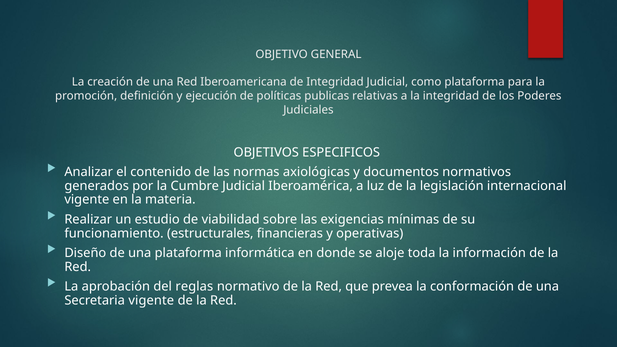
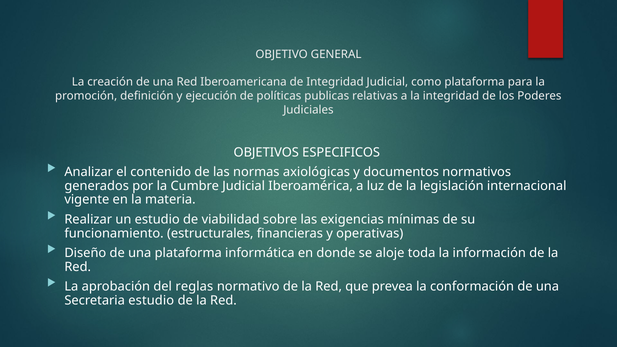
Secretaria vigente: vigente -> estudio (151, 300)
